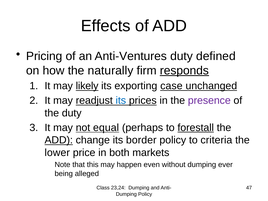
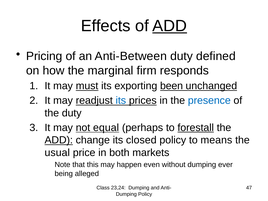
ADD underline: none -> present (170, 26)
Anti-Ventures: Anti-Ventures -> Anti-Between (131, 56)
naturally: naturally -> marginal (111, 71)
responds underline: present -> none (184, 71)
likely: likely -> must (87, 86)
case: case -> been (172, 86)
presence colour: purple -> blue (209, 101)
border: border -> closed (141, 140)
criteria: criteria -> means (216, 140)
lower: lower -> usual (57, 153)
